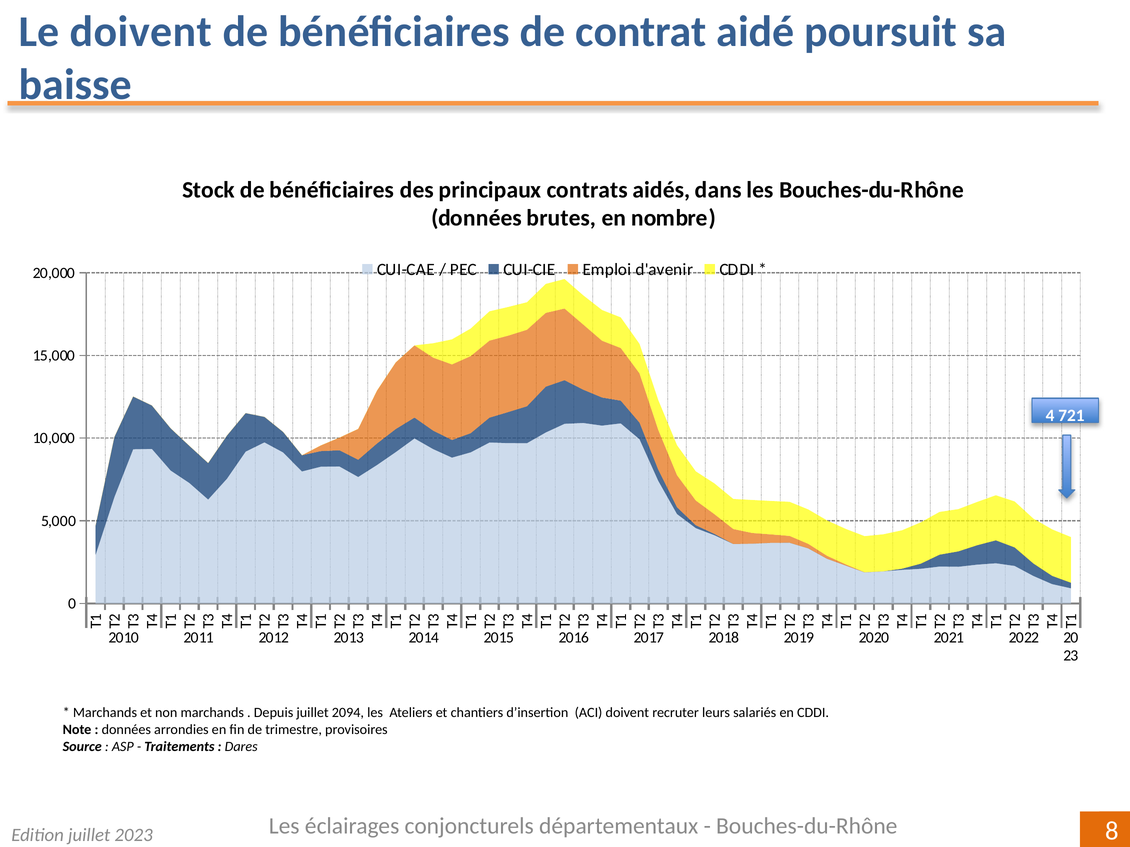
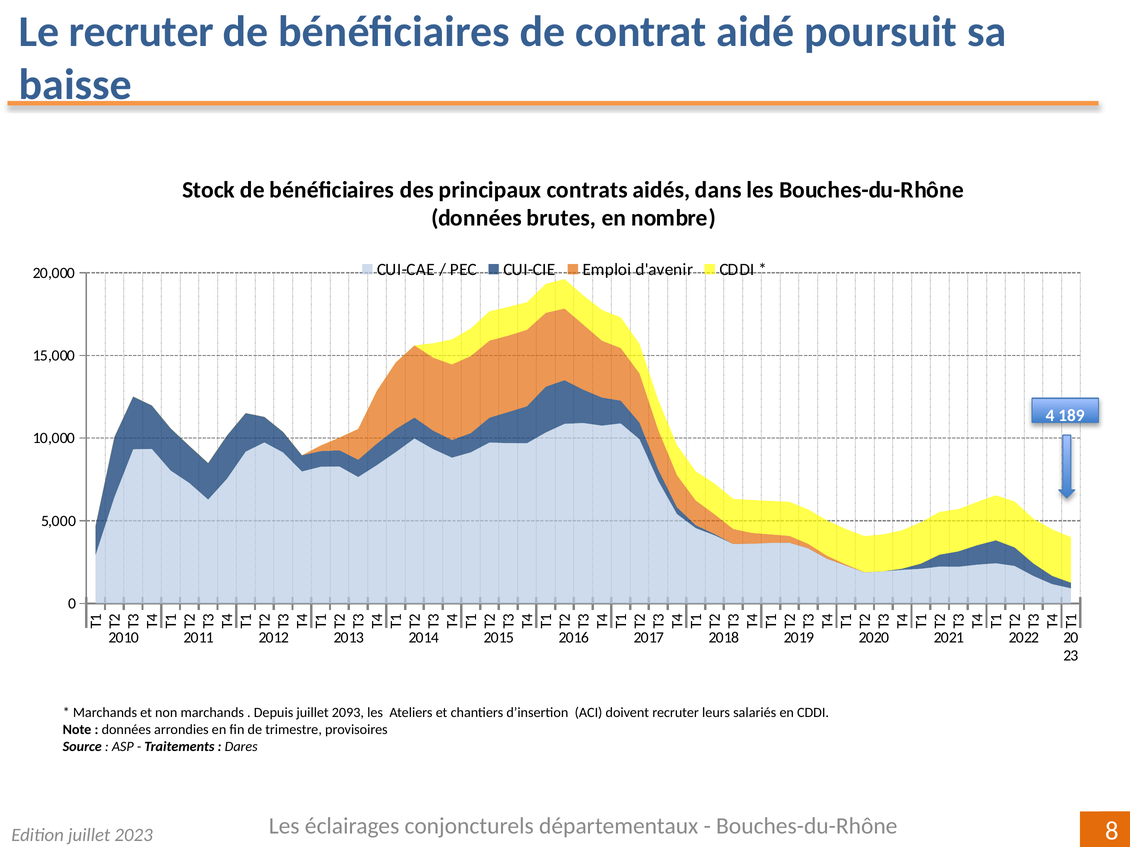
Le doivent: doivent -> recruter (141, 32)
721: 721 -> 189 (1071, 416)
2094: 2094 -> 2093 (348, 713)
